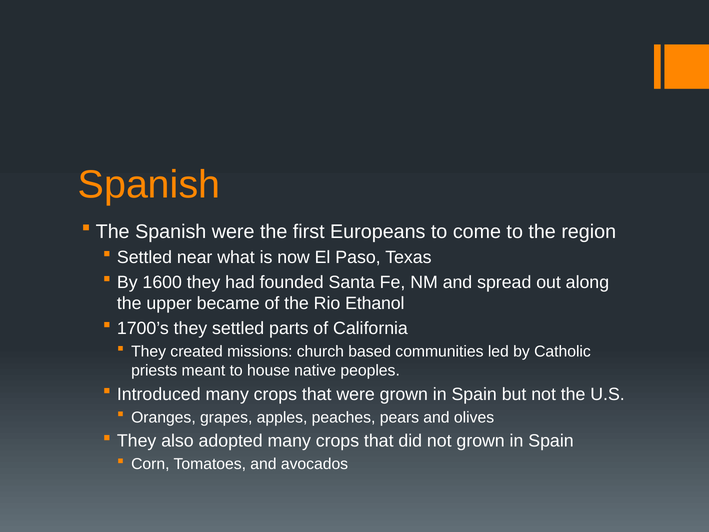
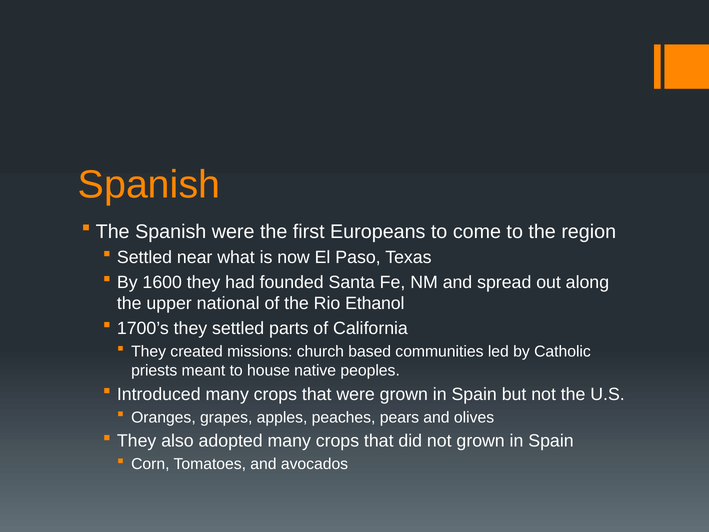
became: became -> national (228, 303)
